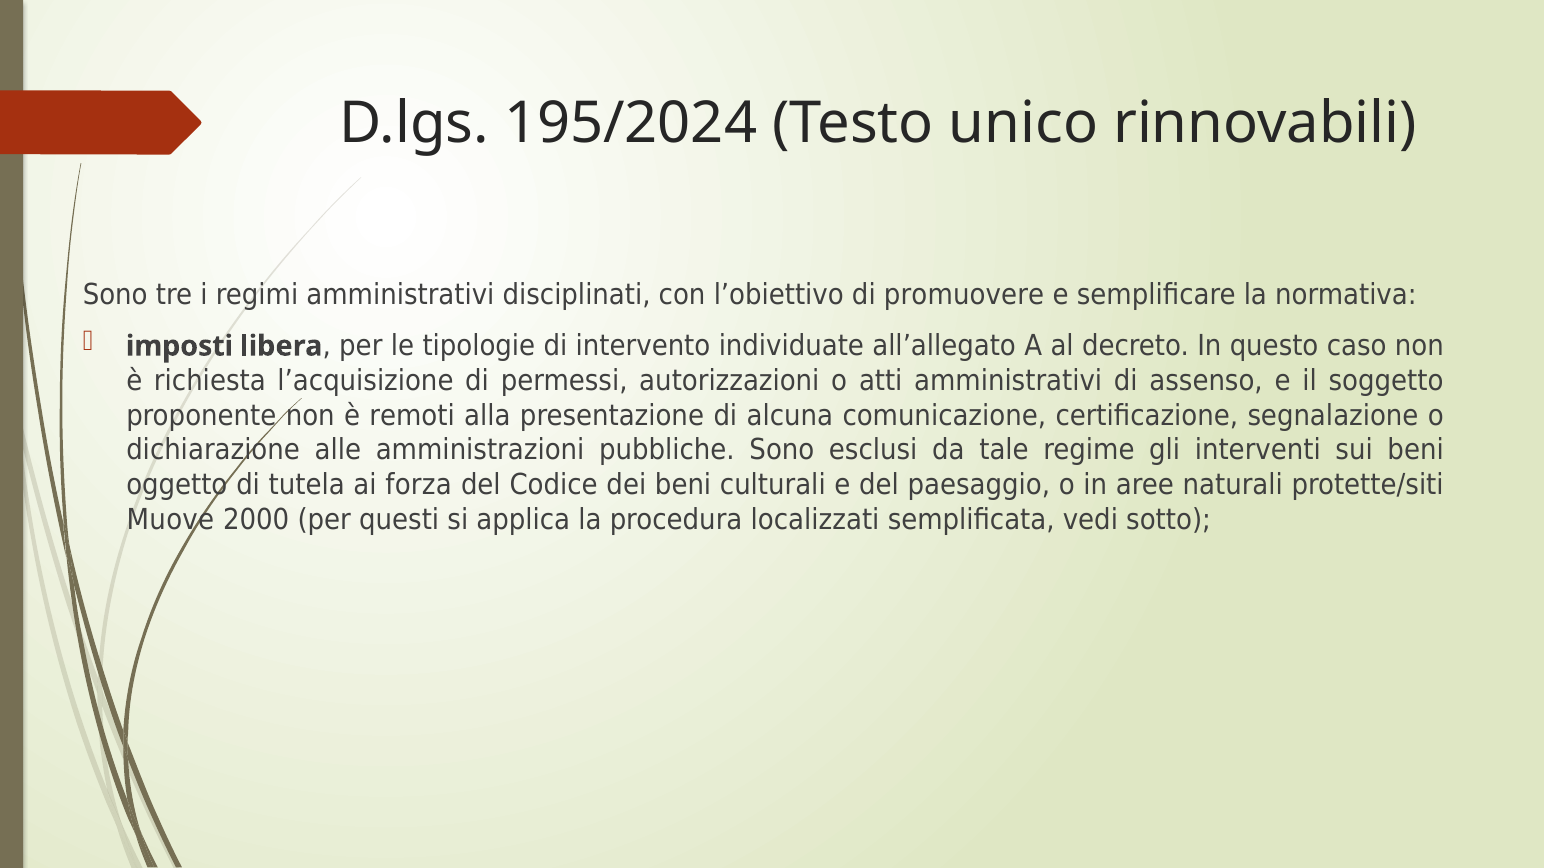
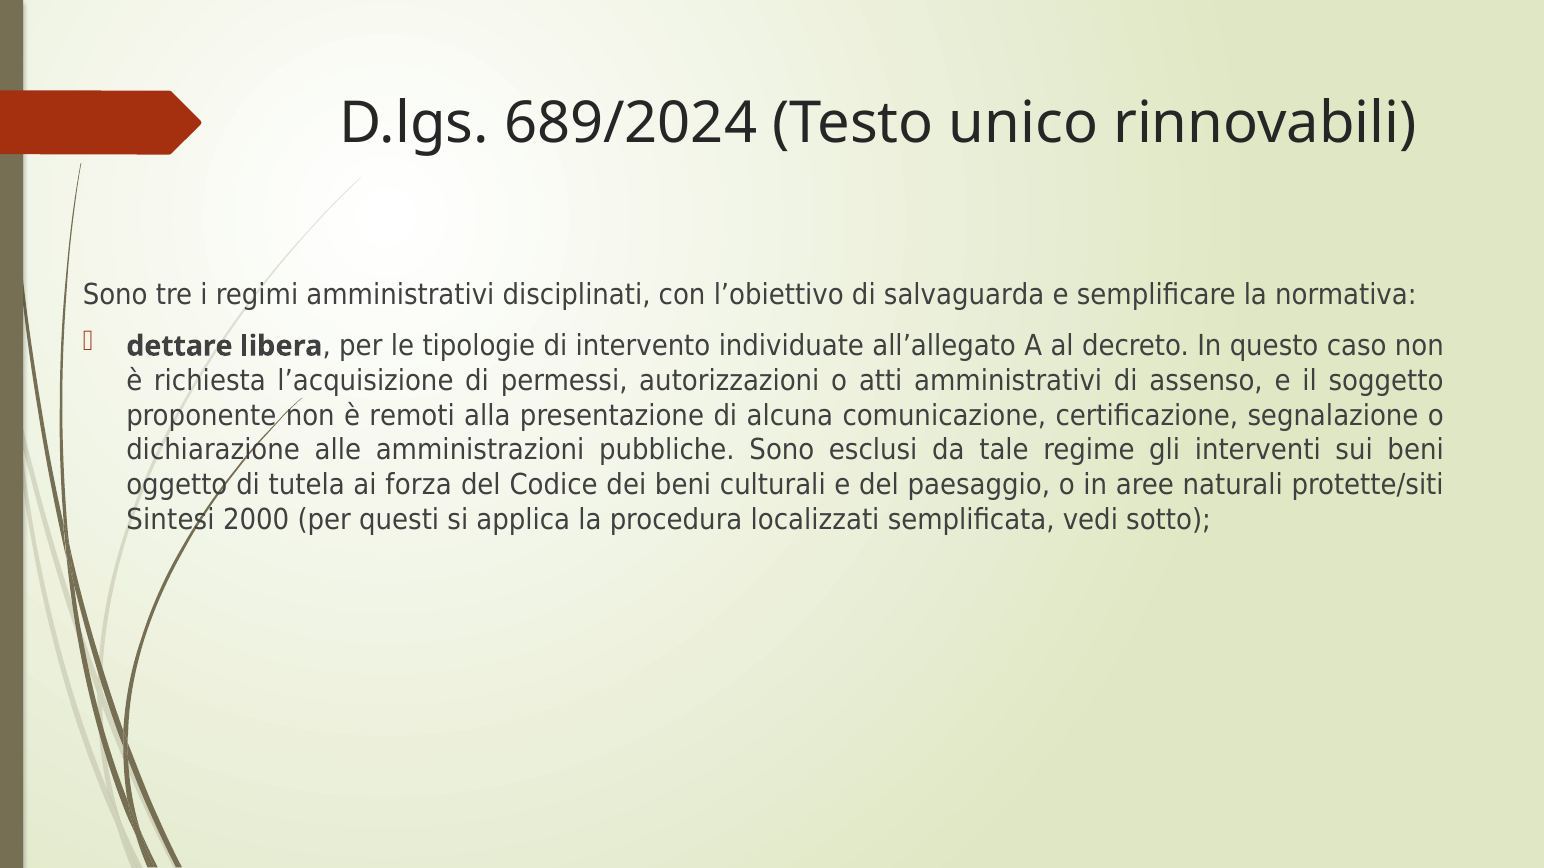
195/2024: 195/2024 -> 689/2024 (631, 124)
promuovere: promuovere -> salvaguarda (964, 295)
imposti: imposti -> dettare (179, 346)
Muove: Muove -> Sintesi (170, 520)
